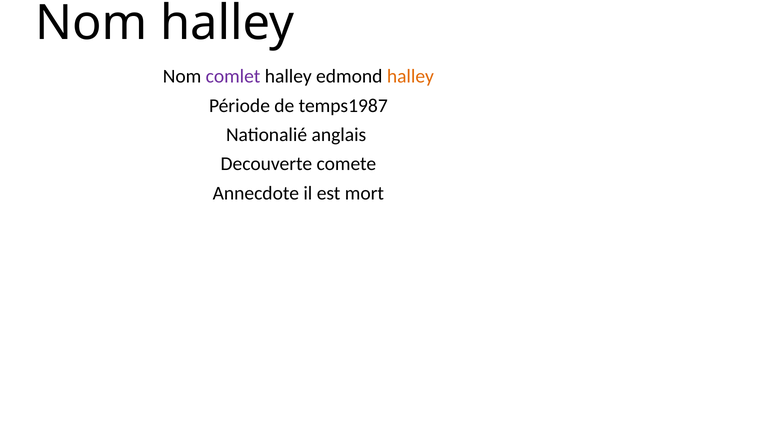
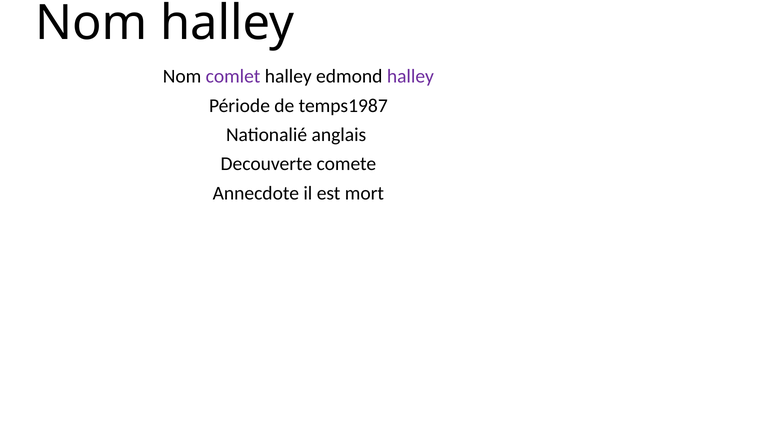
halley colour: orange -> purple (410, 76)
